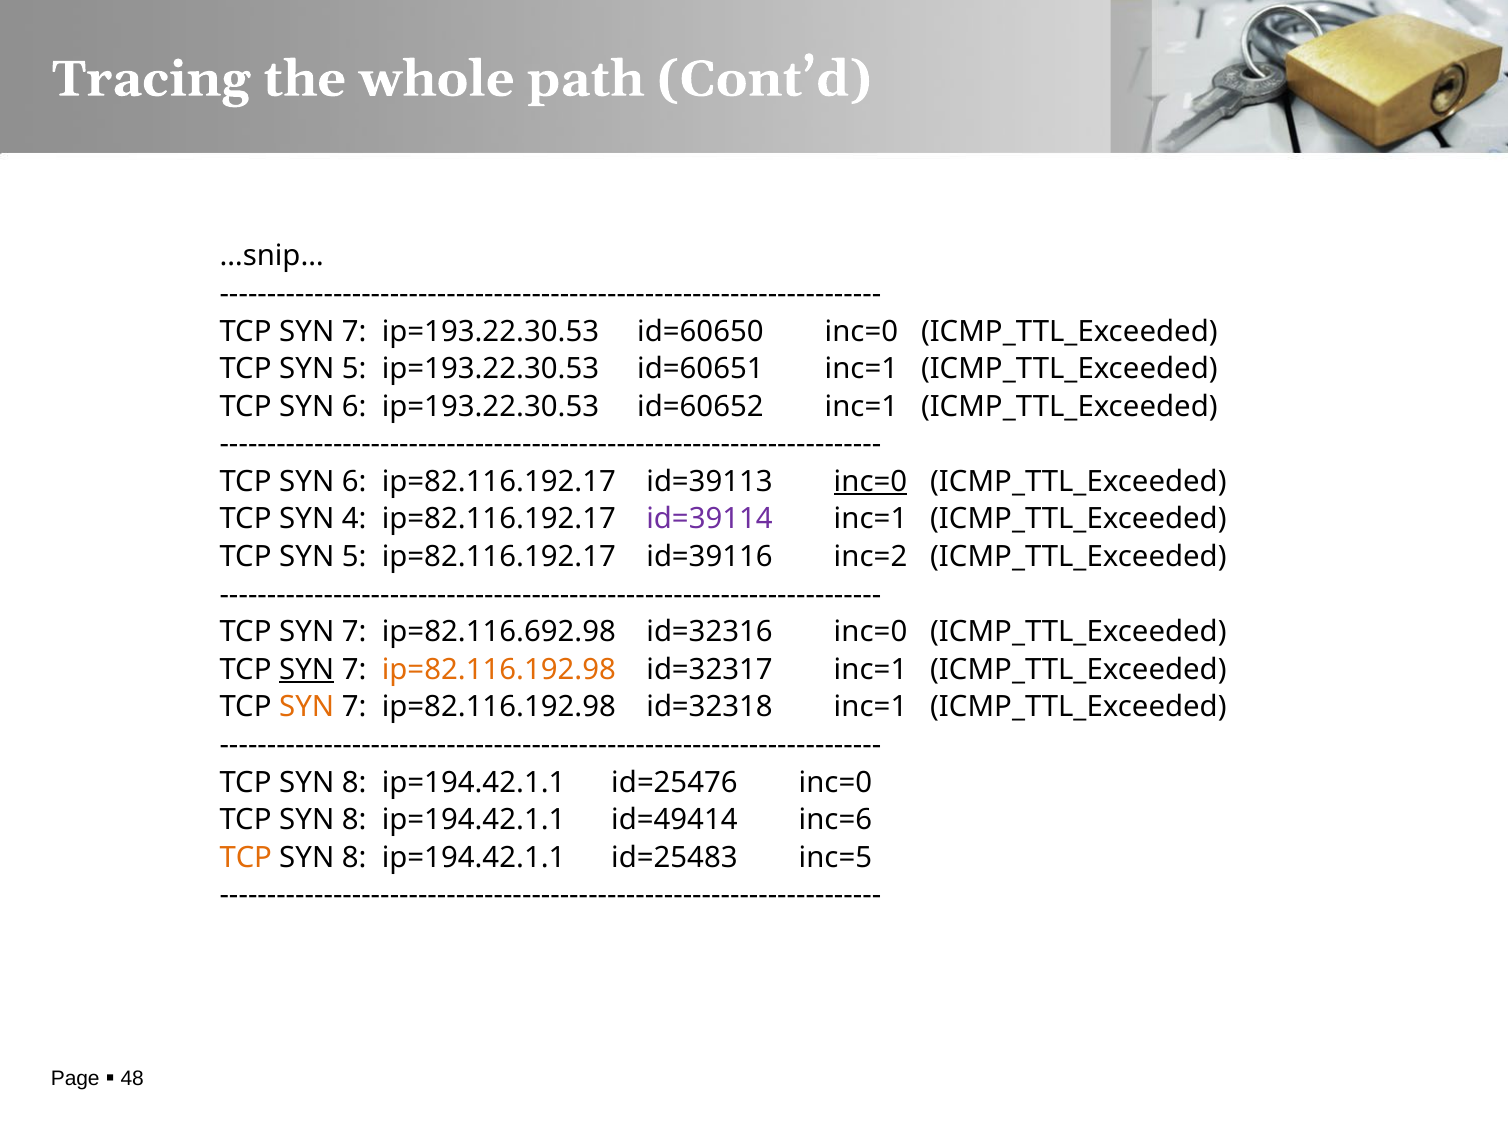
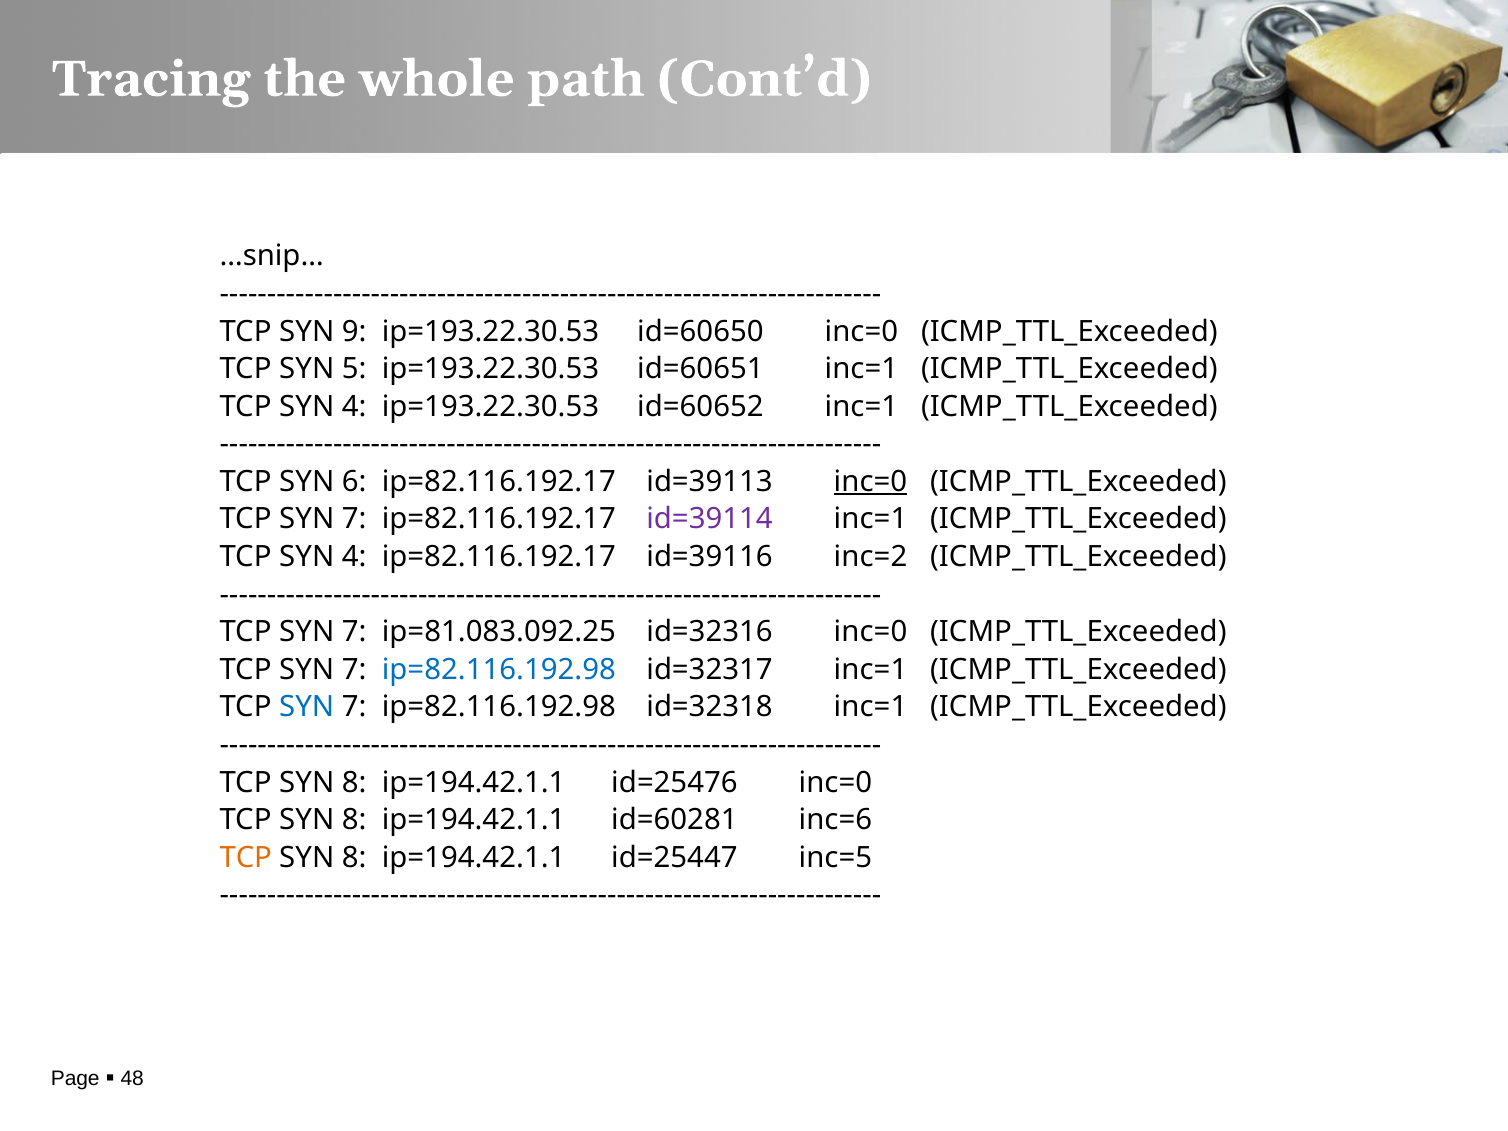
7: 7 -> 9 (354, 331)
6: 6 -> 4 (354, 407)
4: 4 -> 7 (354, 519)
5: 5 -> 4 (354, 557)
ip=82.116.692.98: ip=82.116.692.98 -> ip=81.083.092.25 (499, 632)
SYN underline: present -> none (307, 670)
ip=82.116.192.98 colour: orange -> blue (499, 670)
SYN colour: orange -> blue (307, 707)
id=49414: id=49414 -> id=60281 (674, 820)
id=25483: id=25483 -> id=25447 (674, 858)
